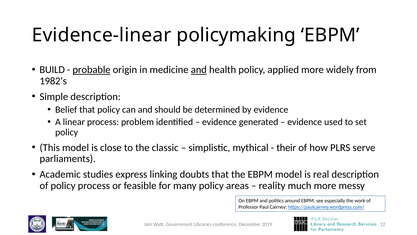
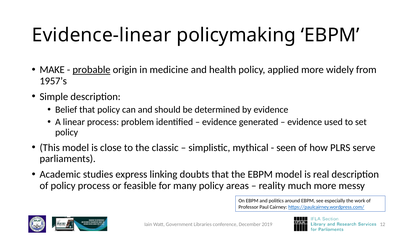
BUILD: BUILD -> MAKE (52, 70)
and underline: present -> none (199, 70)
1982’s: 1982’s -> 1957’s (53, 81)
their: their -> seen (286, 147)
